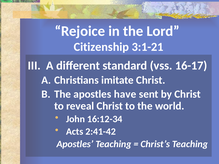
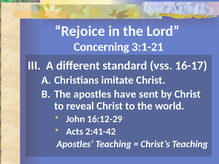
Citizenship: Citizenship -> Concerning (101, 47)
16:12-34: 16:12-34 -> 16:12-29 (105, 119)
